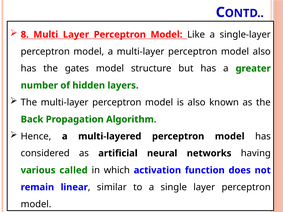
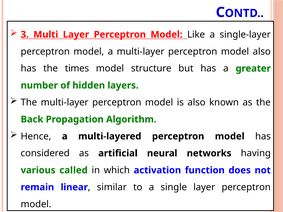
8: 8 -> 3 (25, 35)
gates: gates -> times (77, 69)
